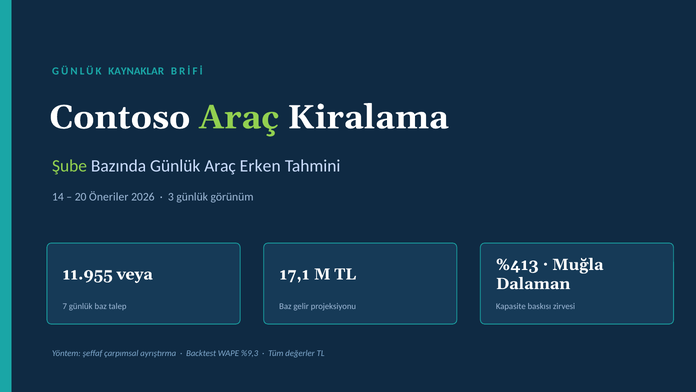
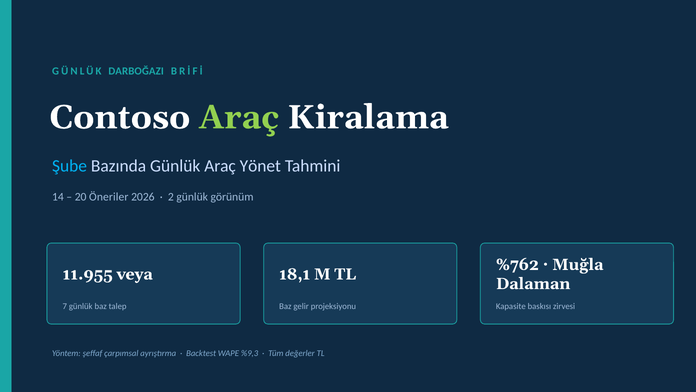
KAYNAKLAR: KAYNAKLAR -> DARBOĞAZI (136, 71)
Şube colour: light green -> light blue (70, 166)
Erken: Erken -> Yönet (260, 166)
3: 3 -> 2 (171, 197)
%413: %413 -> %762 (517, 264)
17,1: 17,1 -> 18,1 (295, 274)
